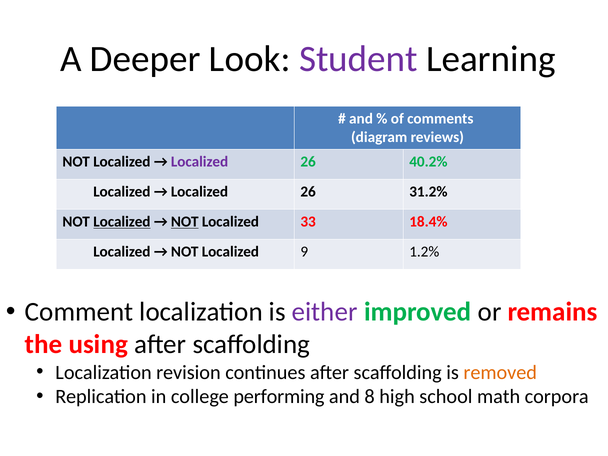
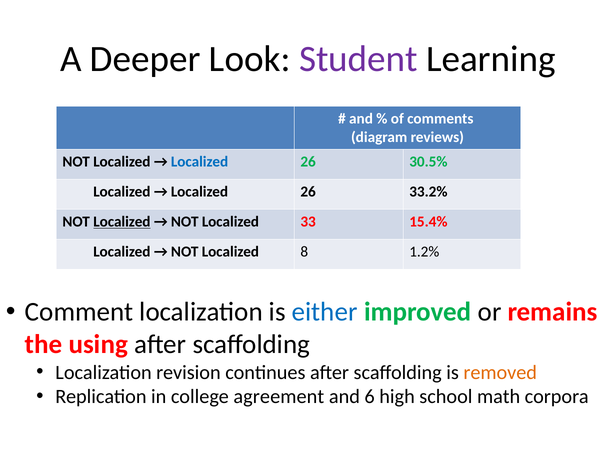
Localized colour: purple -> blue (200, 162)
40.2%: 40.2% -> 30.5% (428, 162)
31.2%: 31.2% -> 33.2% (428, 192)
NOT underline: present -> none (185, 222)
18.4%: 18.4% -> 15.4% (428, 222)
9: 9 -> 8 (304, 252)
either colour: purple -> blue (325, 312)
performing: performing -> agreement (279, 397)
8: 8 -> 6 (370, 397)
